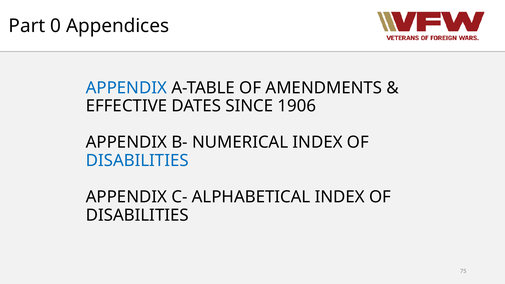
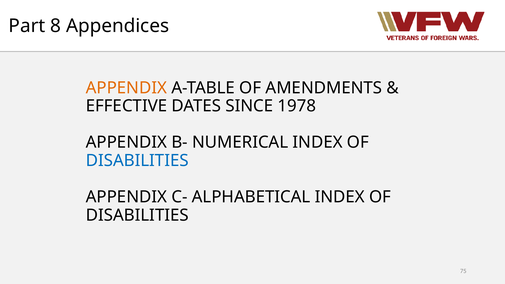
0: 0 -> 8 (56, 26)
APPENDIX colour: blue -> orange (126, 88)
1906: 1906 -> 1978 (297, 106)
